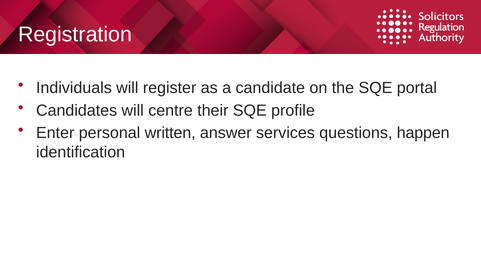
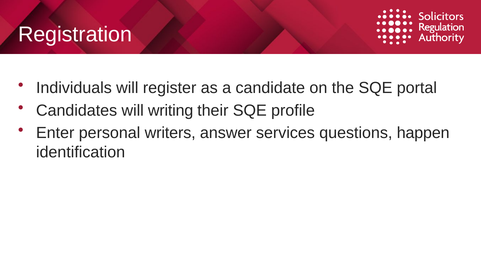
centre: centre -> writing (171, 110)
written: written -> writers (170, 133)
